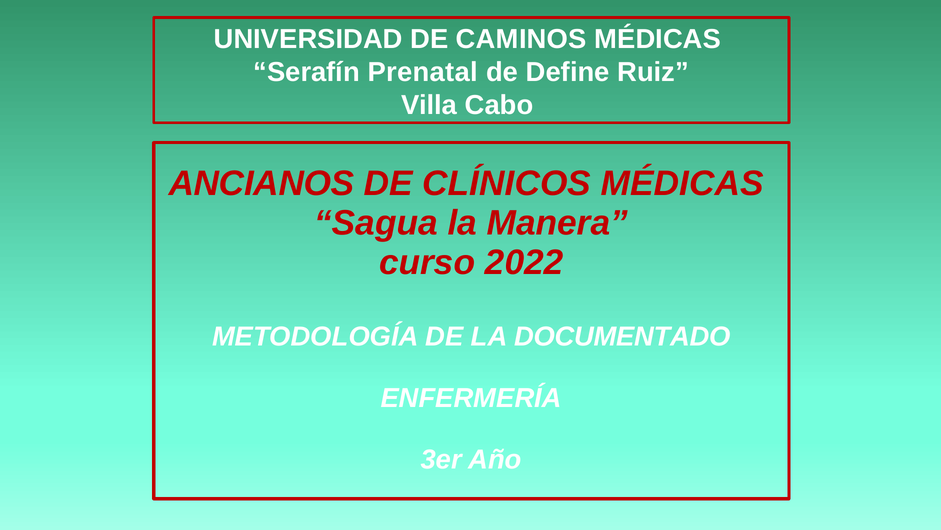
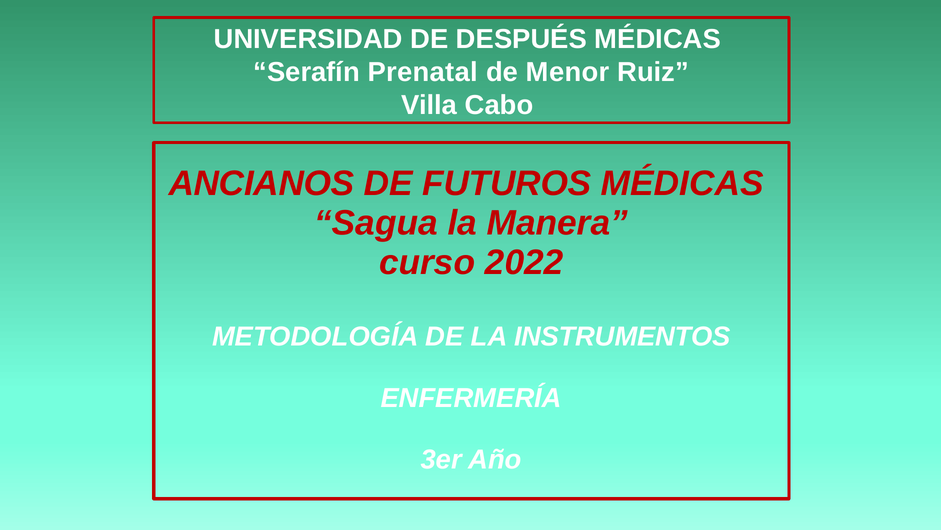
CAMINOS: CAMINOS -> DESPUÉS (521, 39)
Define: Define -> Menor (568, 72)
CLÍNICOS: CLÍNICOS -> FUTUROS (507, 183)
DOCUMENTADO: DOCUMENTADO -> INSTRUMENTOS (622, 336)
